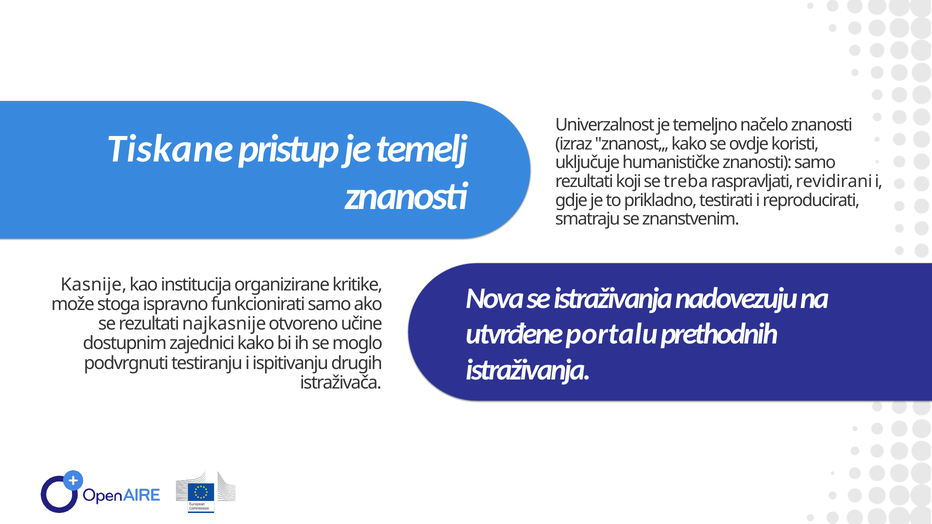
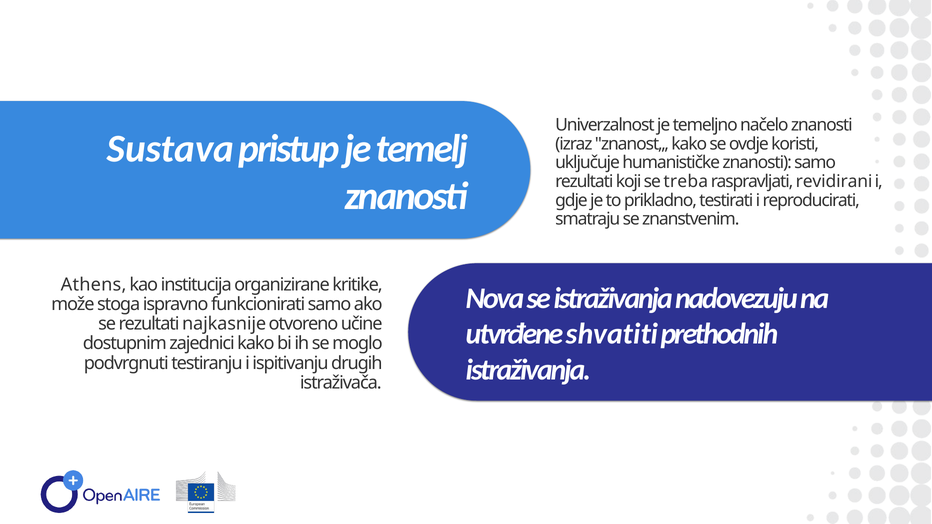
Tiskane: Tiskane -> Sustava (170, 149)
Kasnije: Kasnije -> Athens (94, 285)
portalu: portalu -> shvatiti (612, 334)
